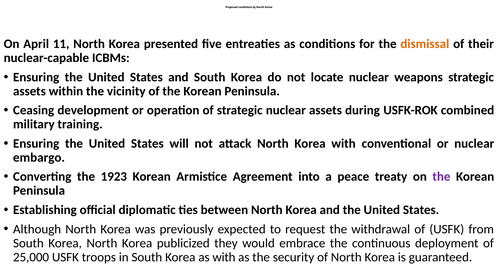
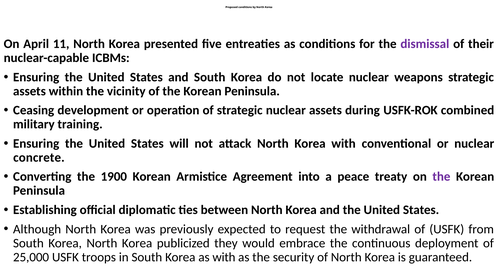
dismissal colour: orange -> purple (425, 44)
embargo: embargo -> concrete (39, 158)
1923: 1923 -> 1900 (114, 177)
